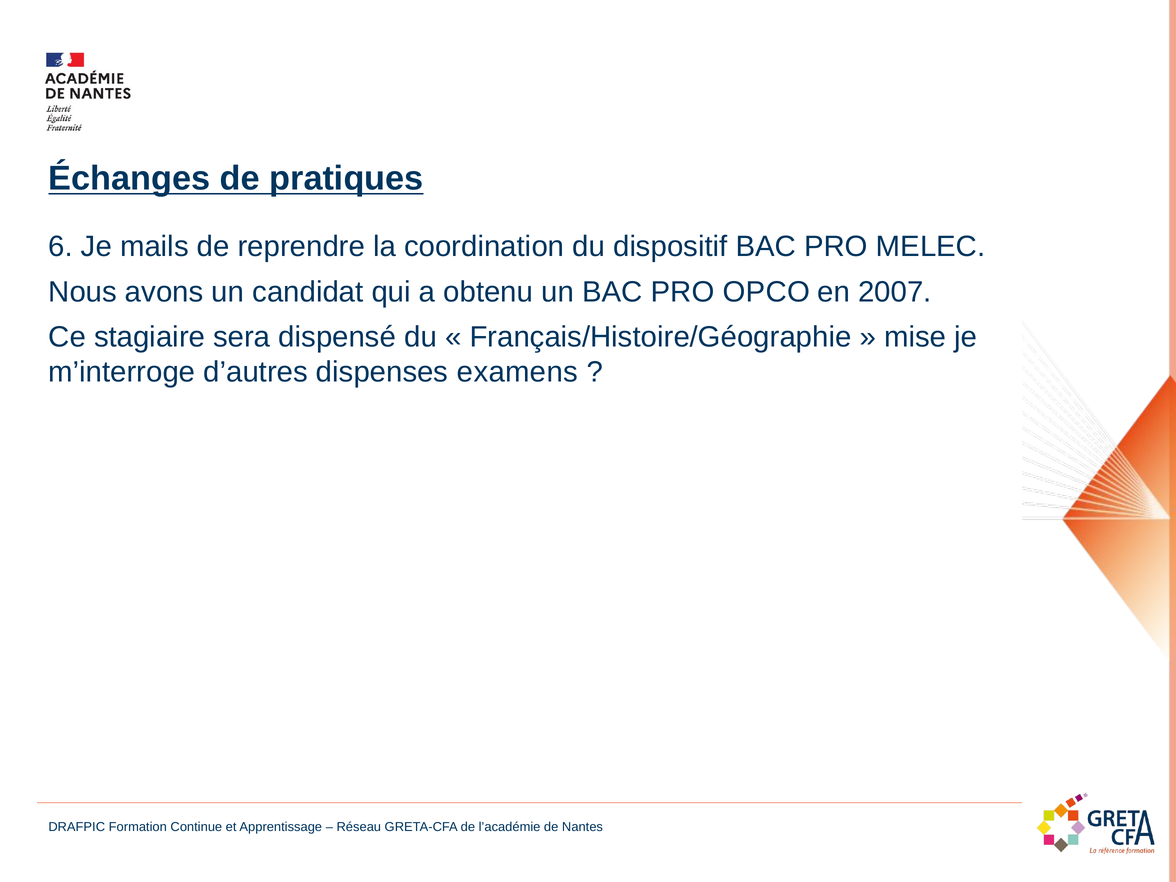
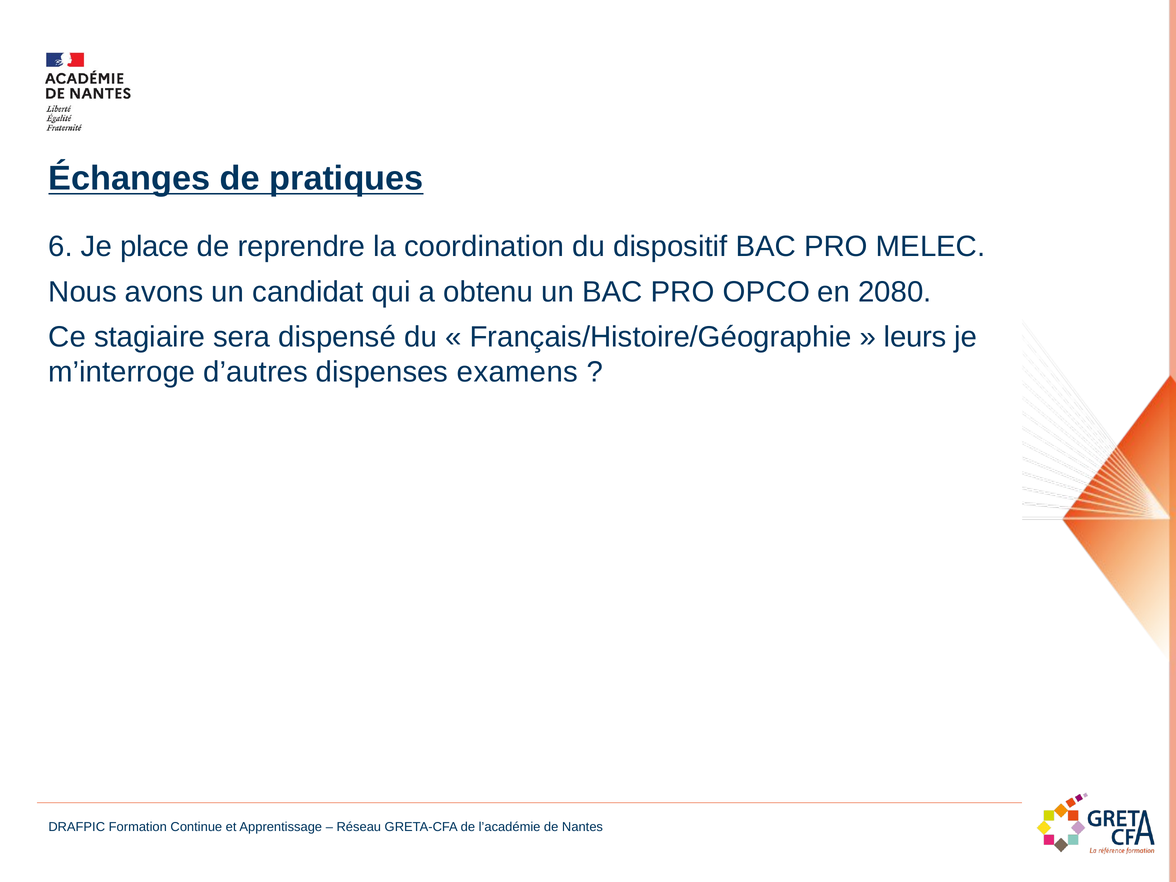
mails: mails -> place (155, 247)
2007: 2007 -> 2080 (895, 292)
mise: mise -> leurs (915, 337)
